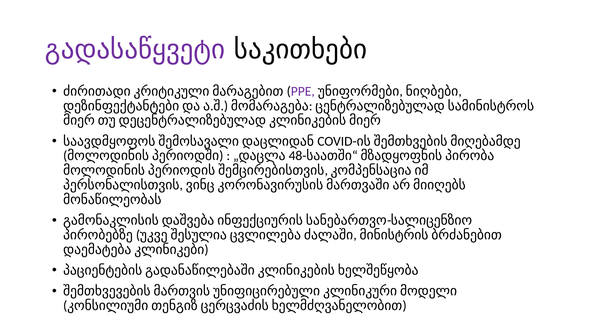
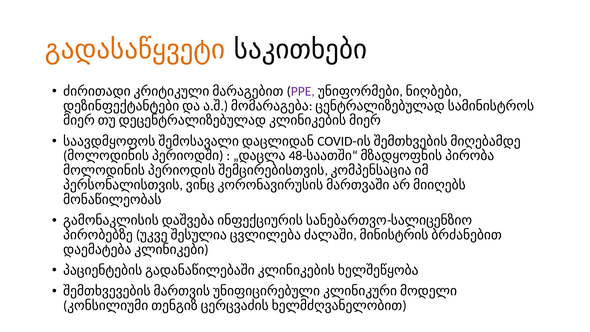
გადასაწყვეტი colour: purple -> orange (135, 50)
